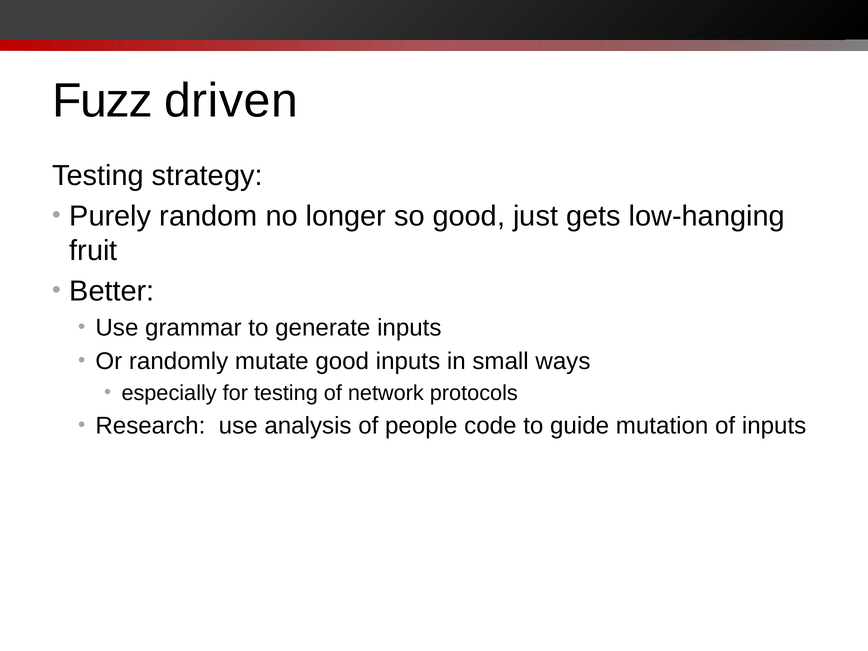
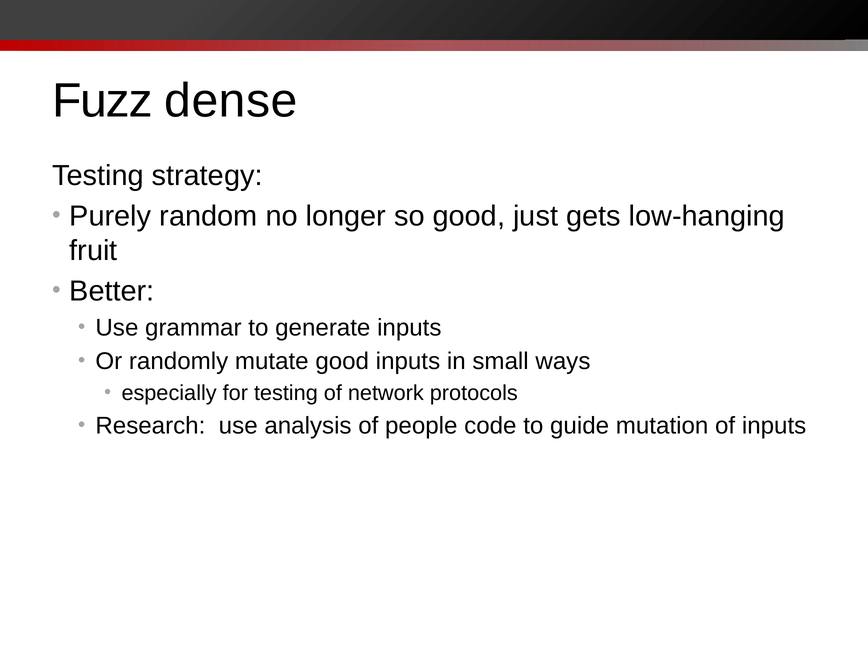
driven: driven -> dense (231, 101)
